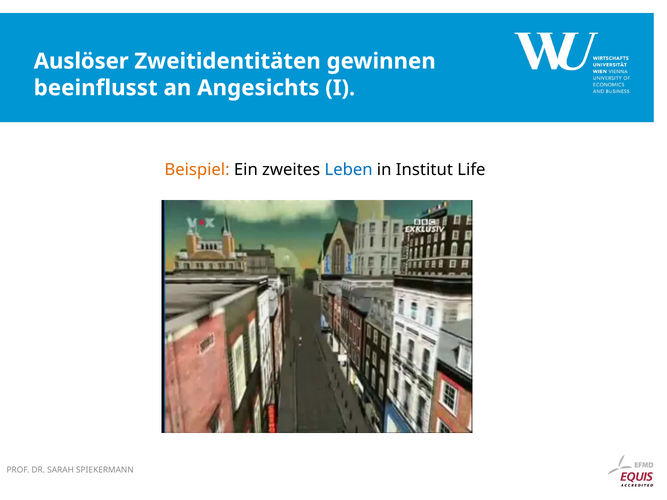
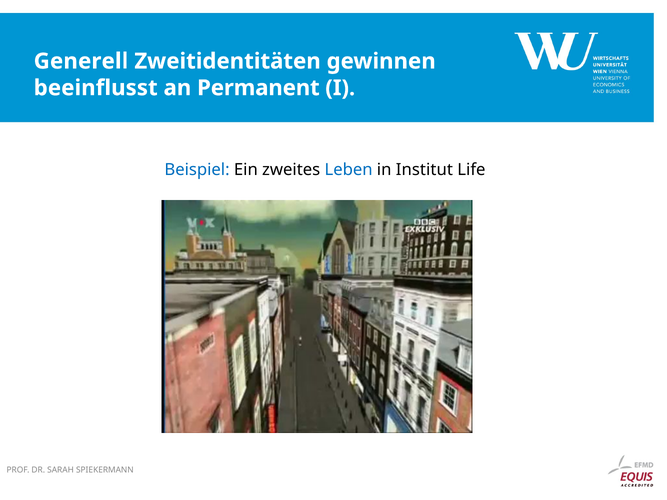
Auslöser: Auslöser -> Generell (81, 61)
Angesichts: Angesichts -> Permanent (258, 88)
Beispiel colour: orange -> blue (197, 170)
